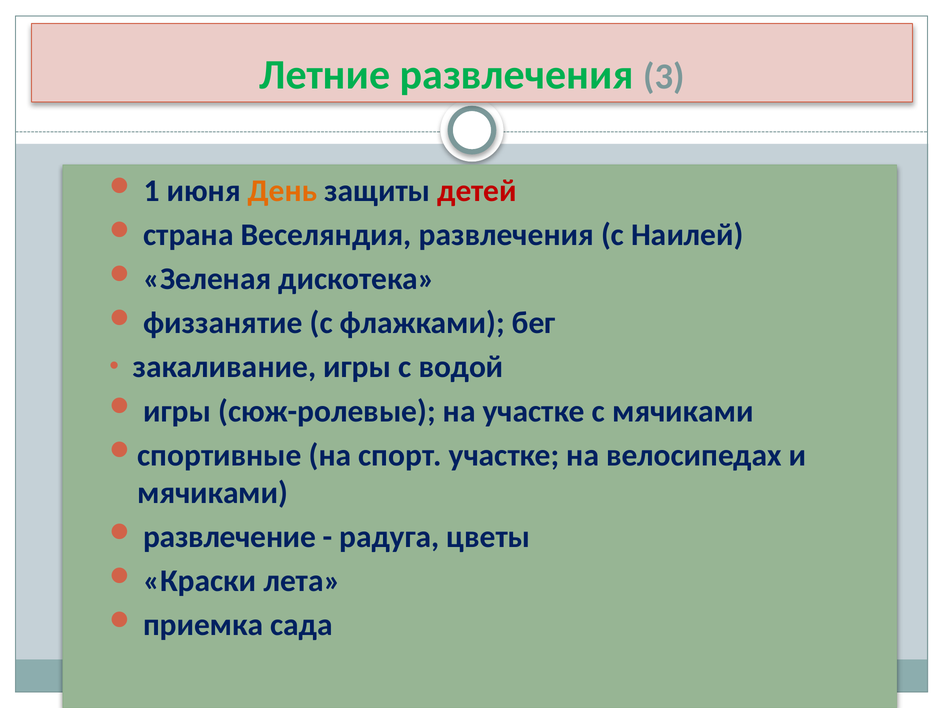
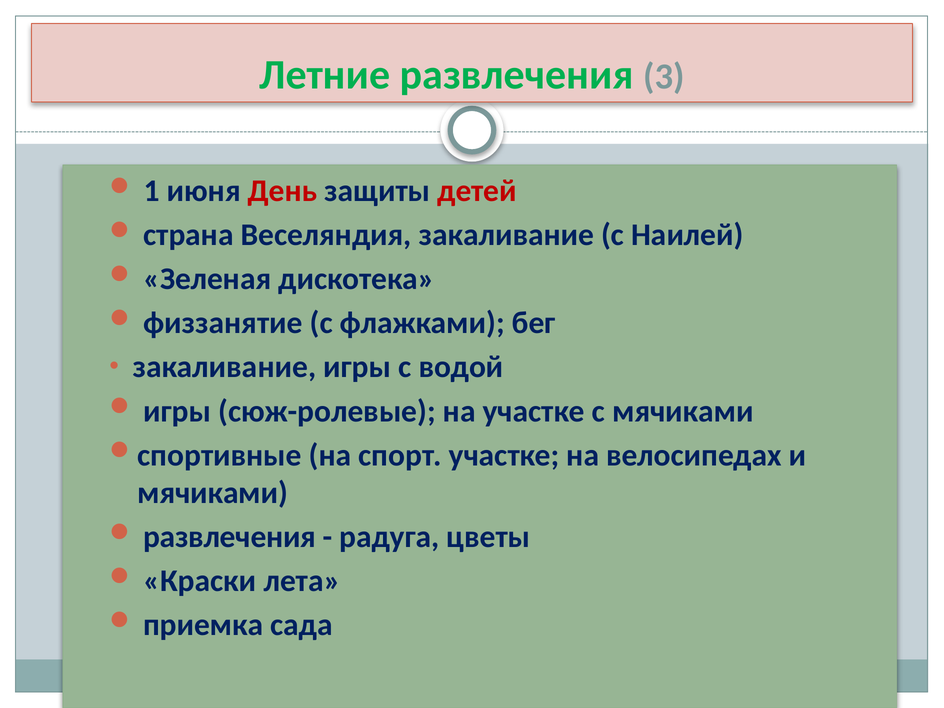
День colour: orange -> red (283, 191)
Веселяндия развлечения: развлечения -> закаливание (506, 235)
развлечение: развлечение -> развлечения (230, 537)
